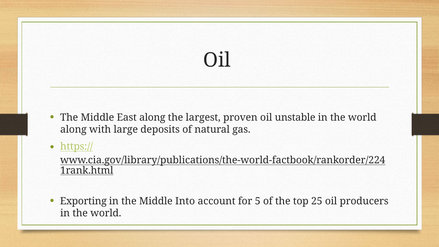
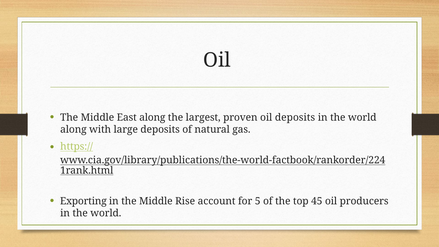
oil unstable: unstable -> deposits (295, 117)
Into: Into -> Rise (185, 201)
25: 25 -> 45 (317, 201)
